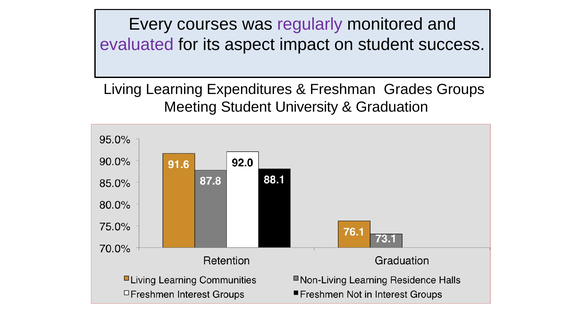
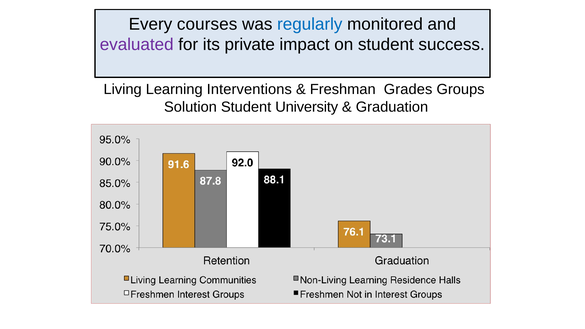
regularly colour: purple -> blue (310, 24)
aspect: aspect -> private (250, 45)
Expenditures: Expenditures -> Interventions (249, 89)
Meeting: Meeting -> Solution (190, 107)
